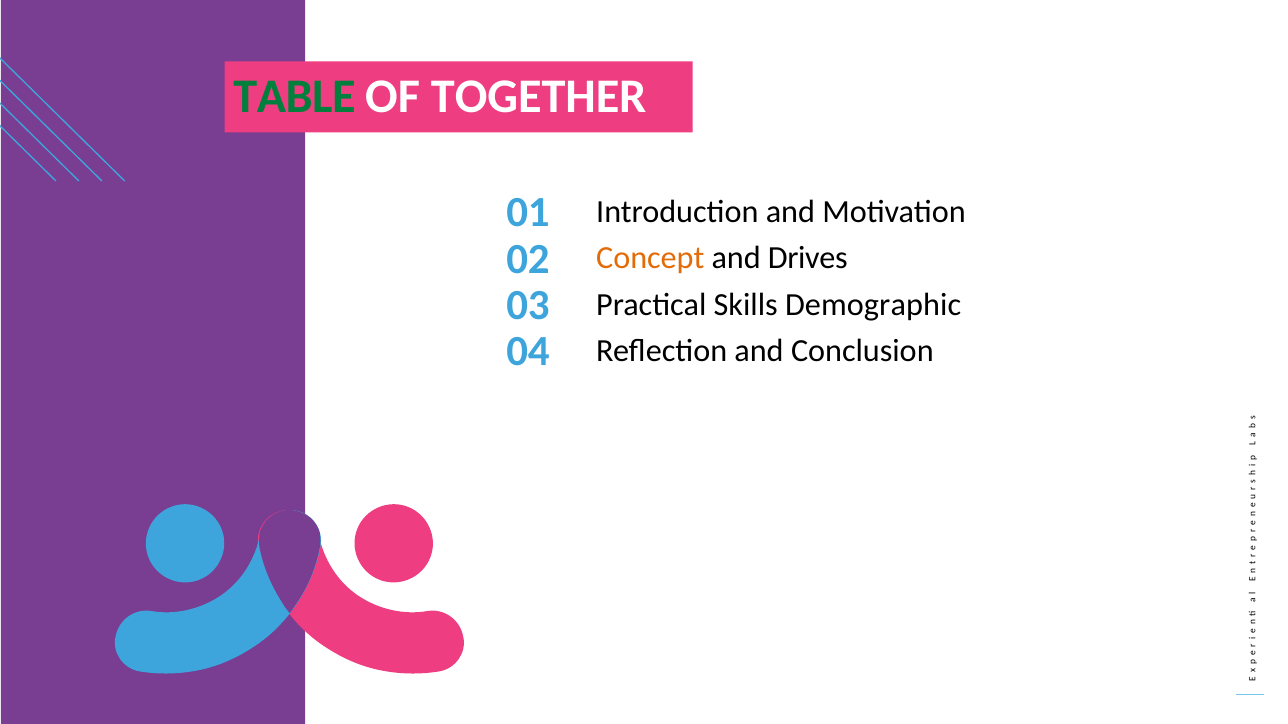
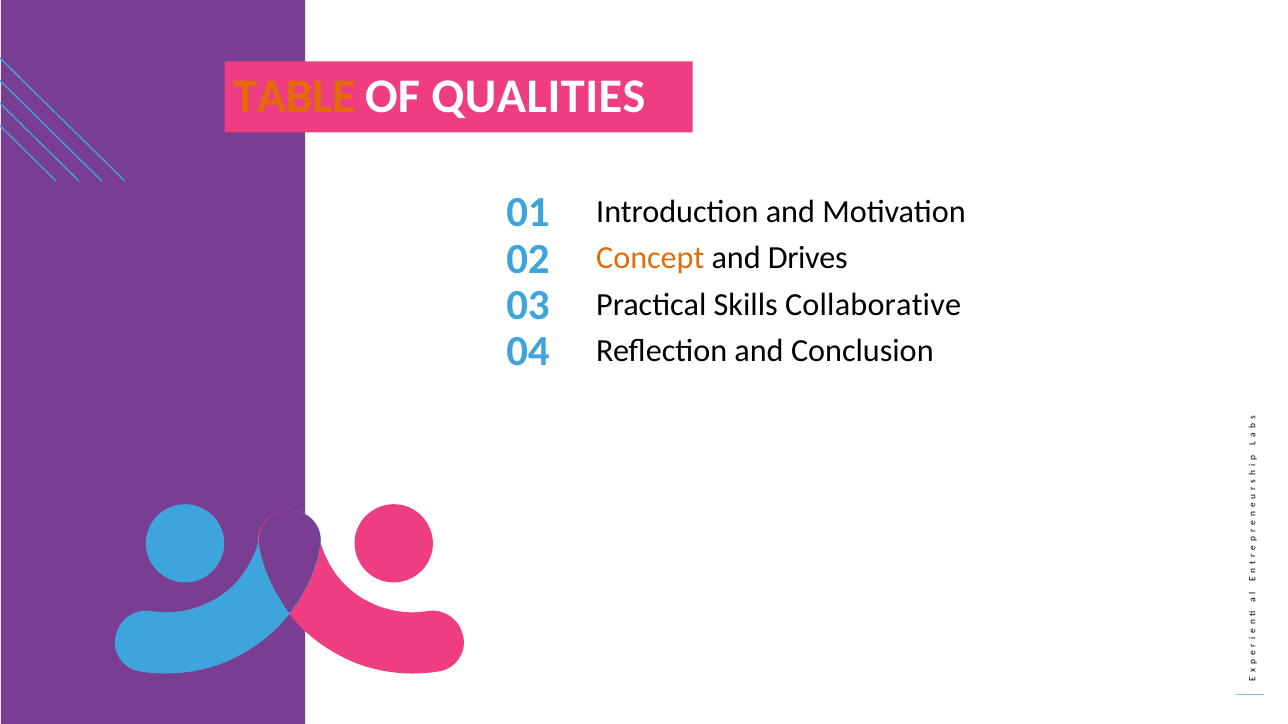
TABLE colour: green -> orange (294, 97)
TOGETHER: TOGETHER -> QUALITIES (538, 97)
Demographic: Demographic -> Collaborative (873, 305)
